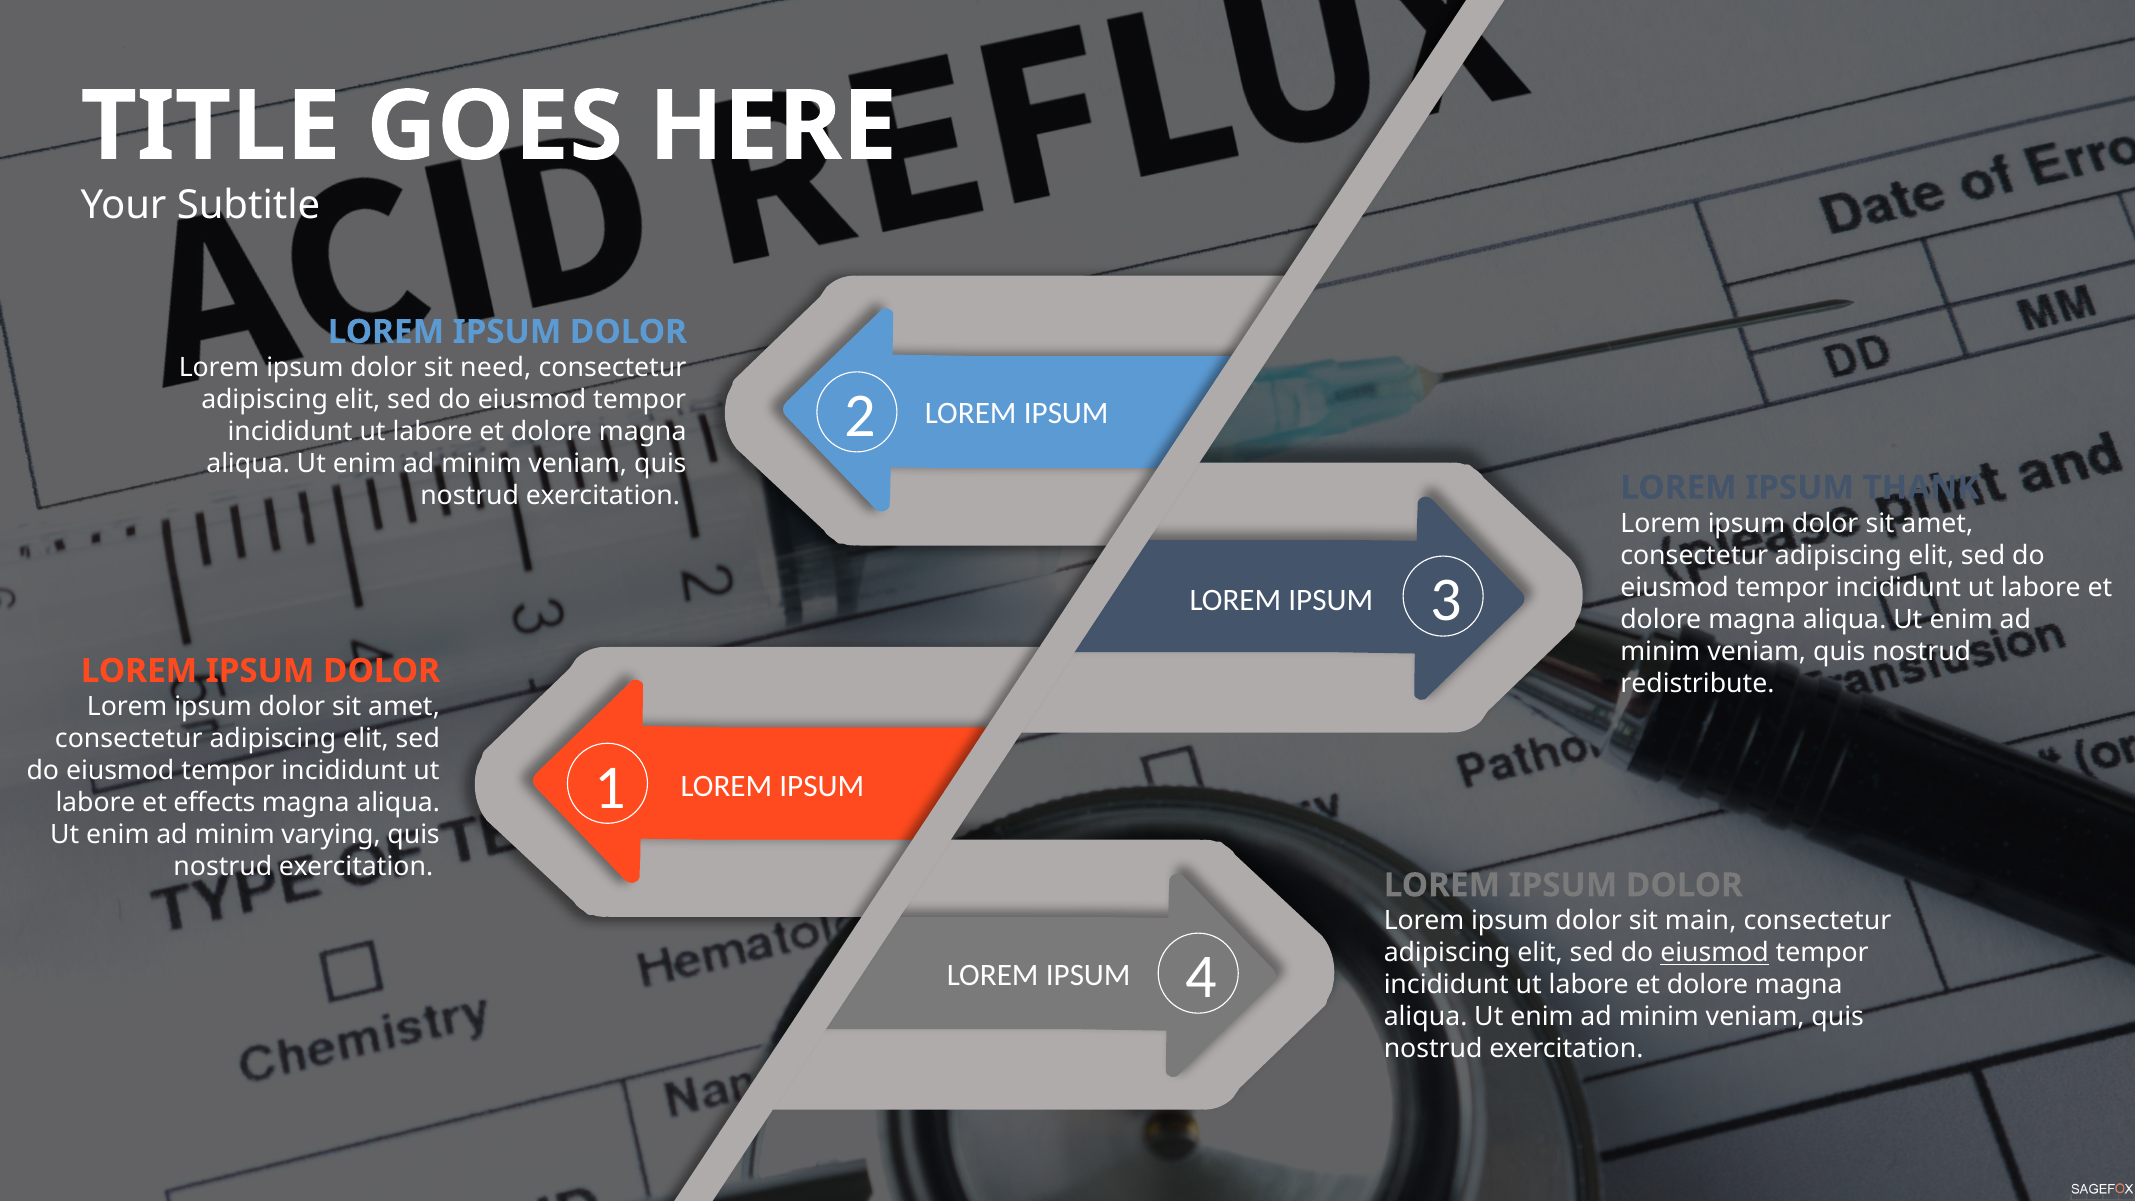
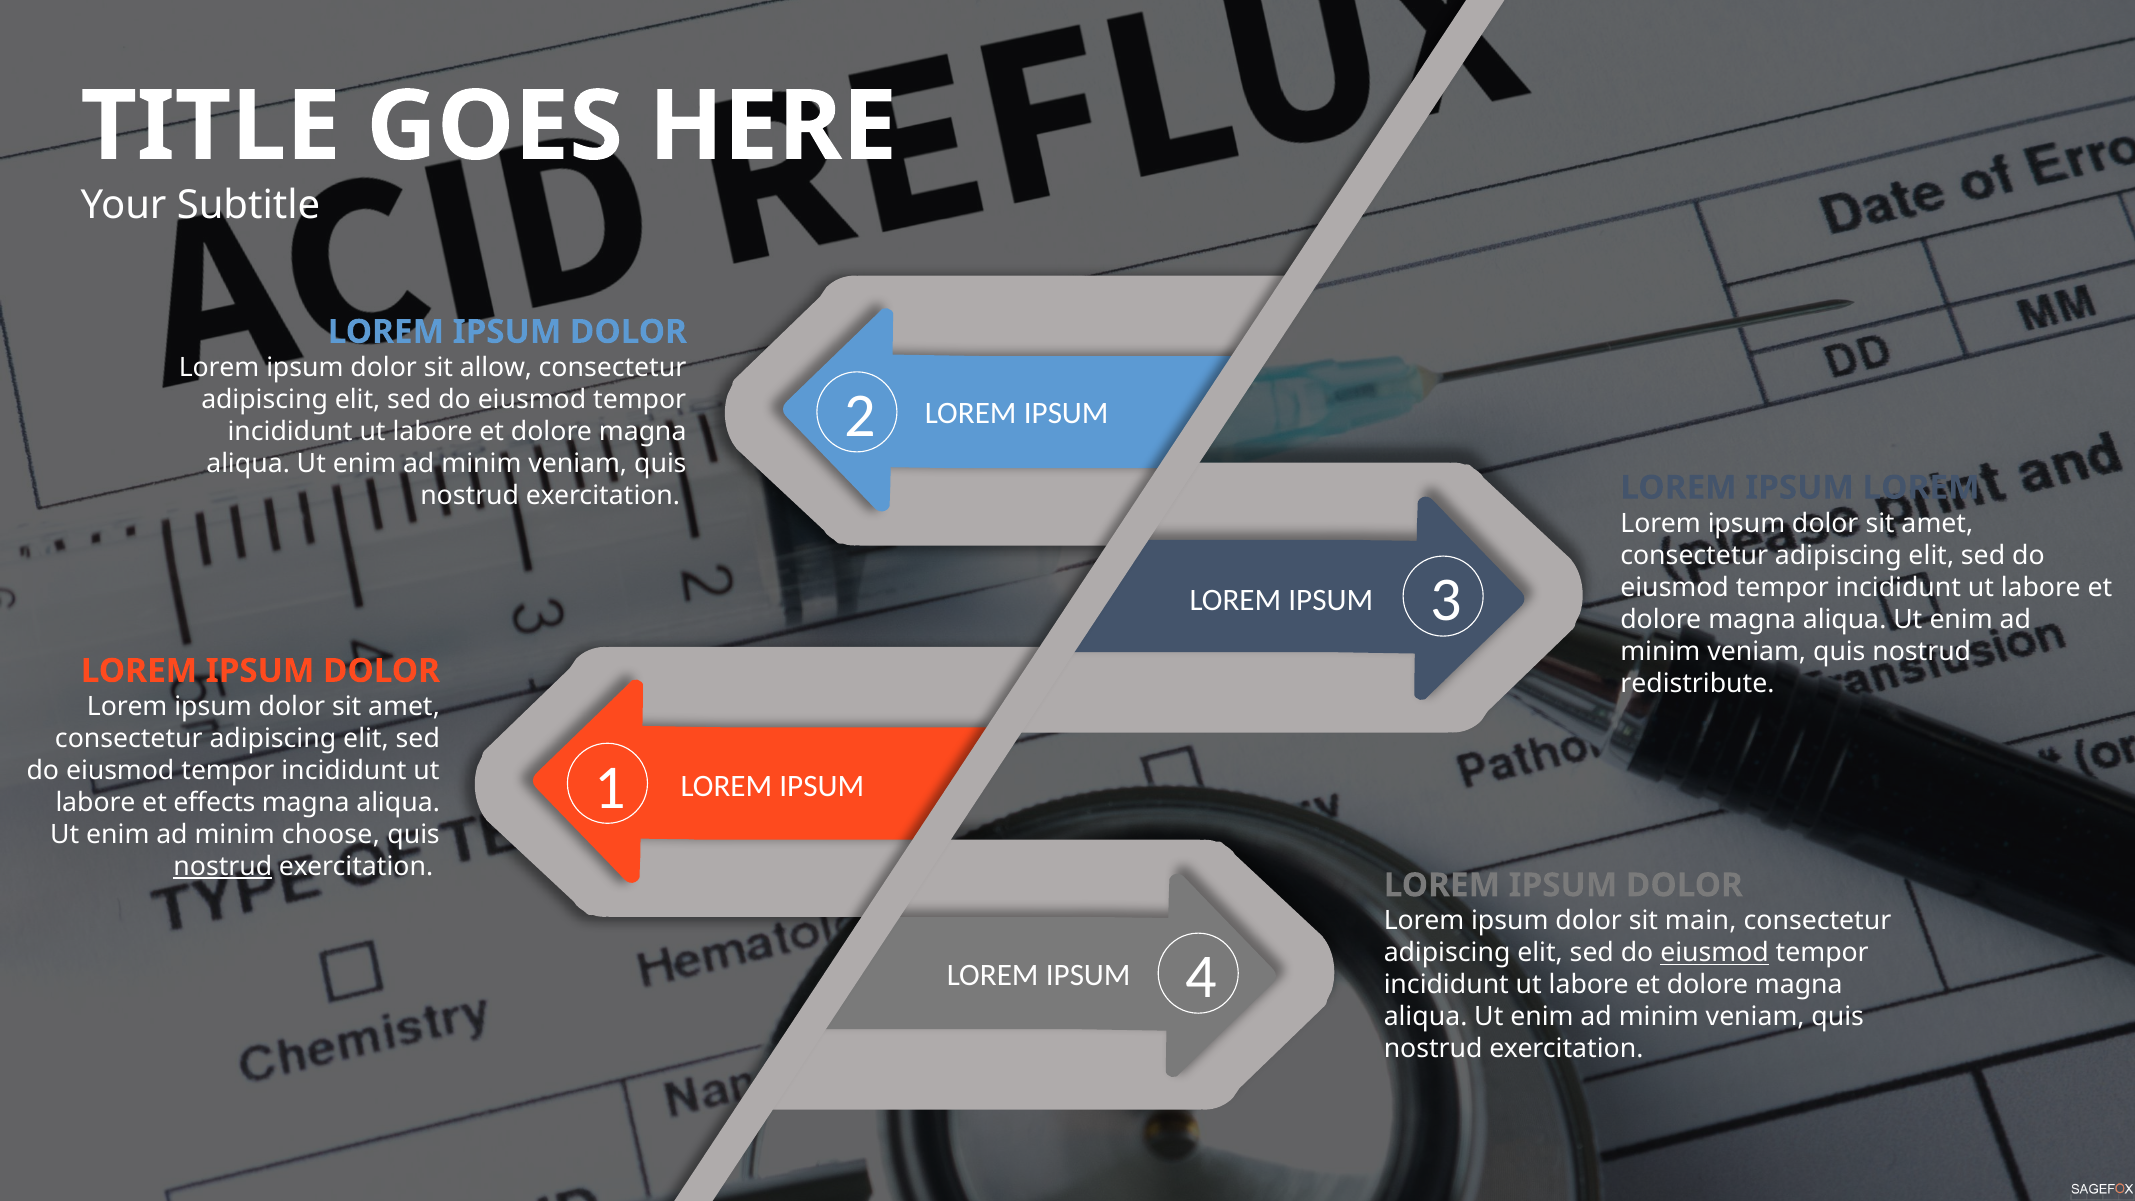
need: need -> allow (496, 367)
IPSUM THANK: THANK -> LOREM (1921, 488)
varying: varying -> choose (331, 834)
nostrud underline: none -> present (223, 867)
